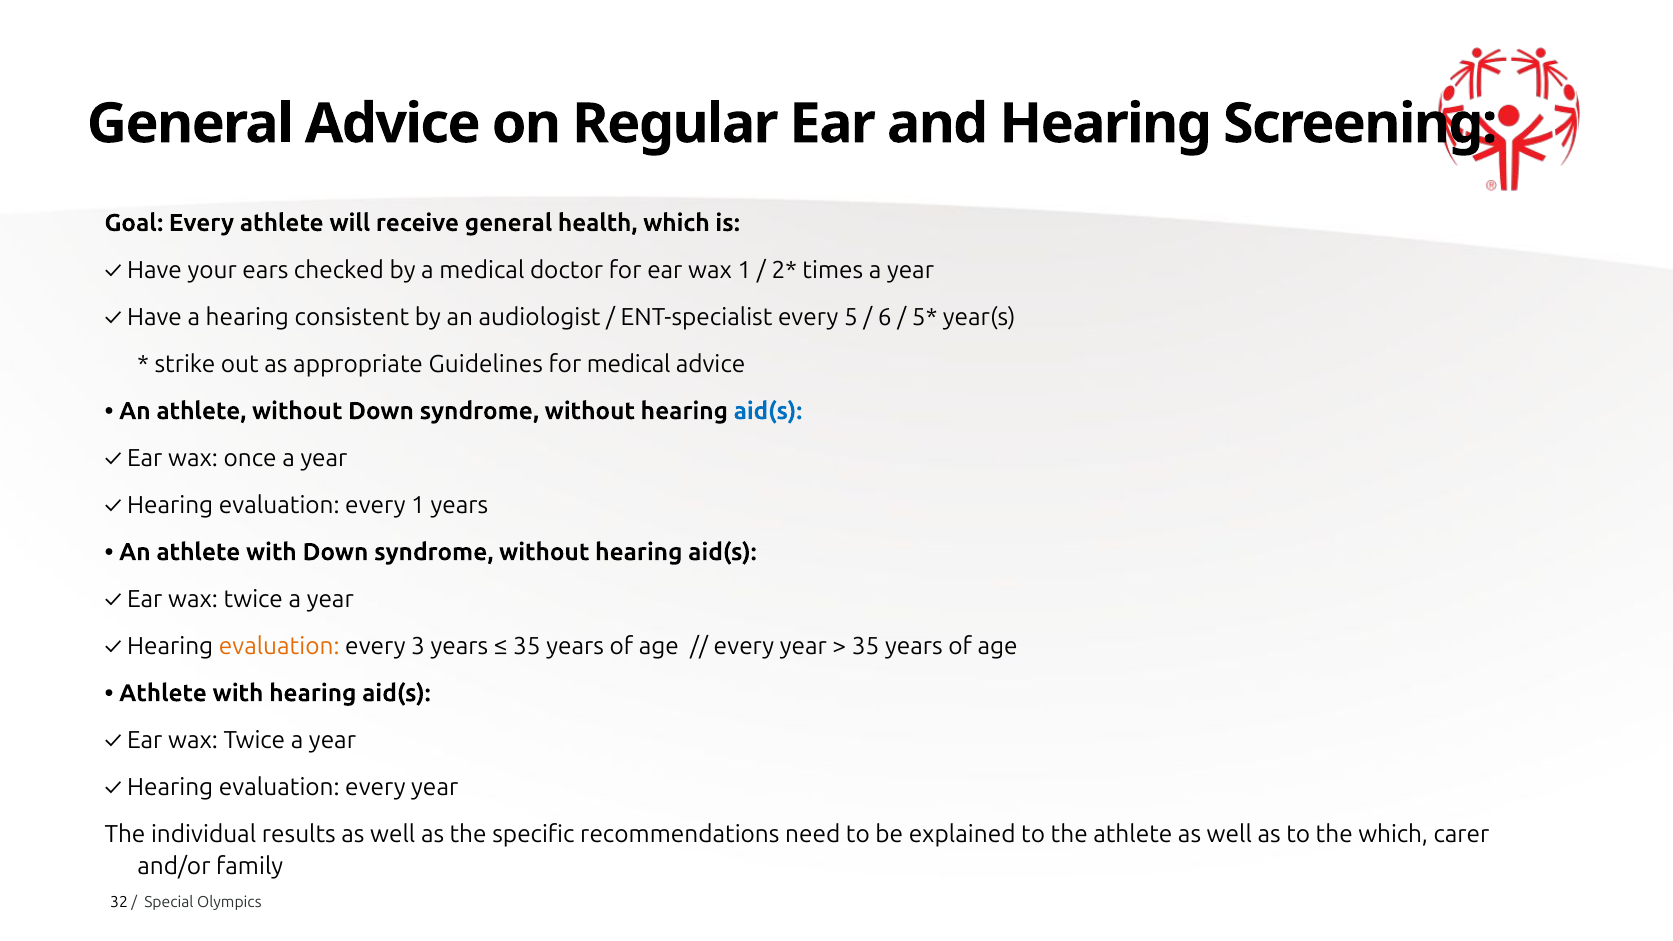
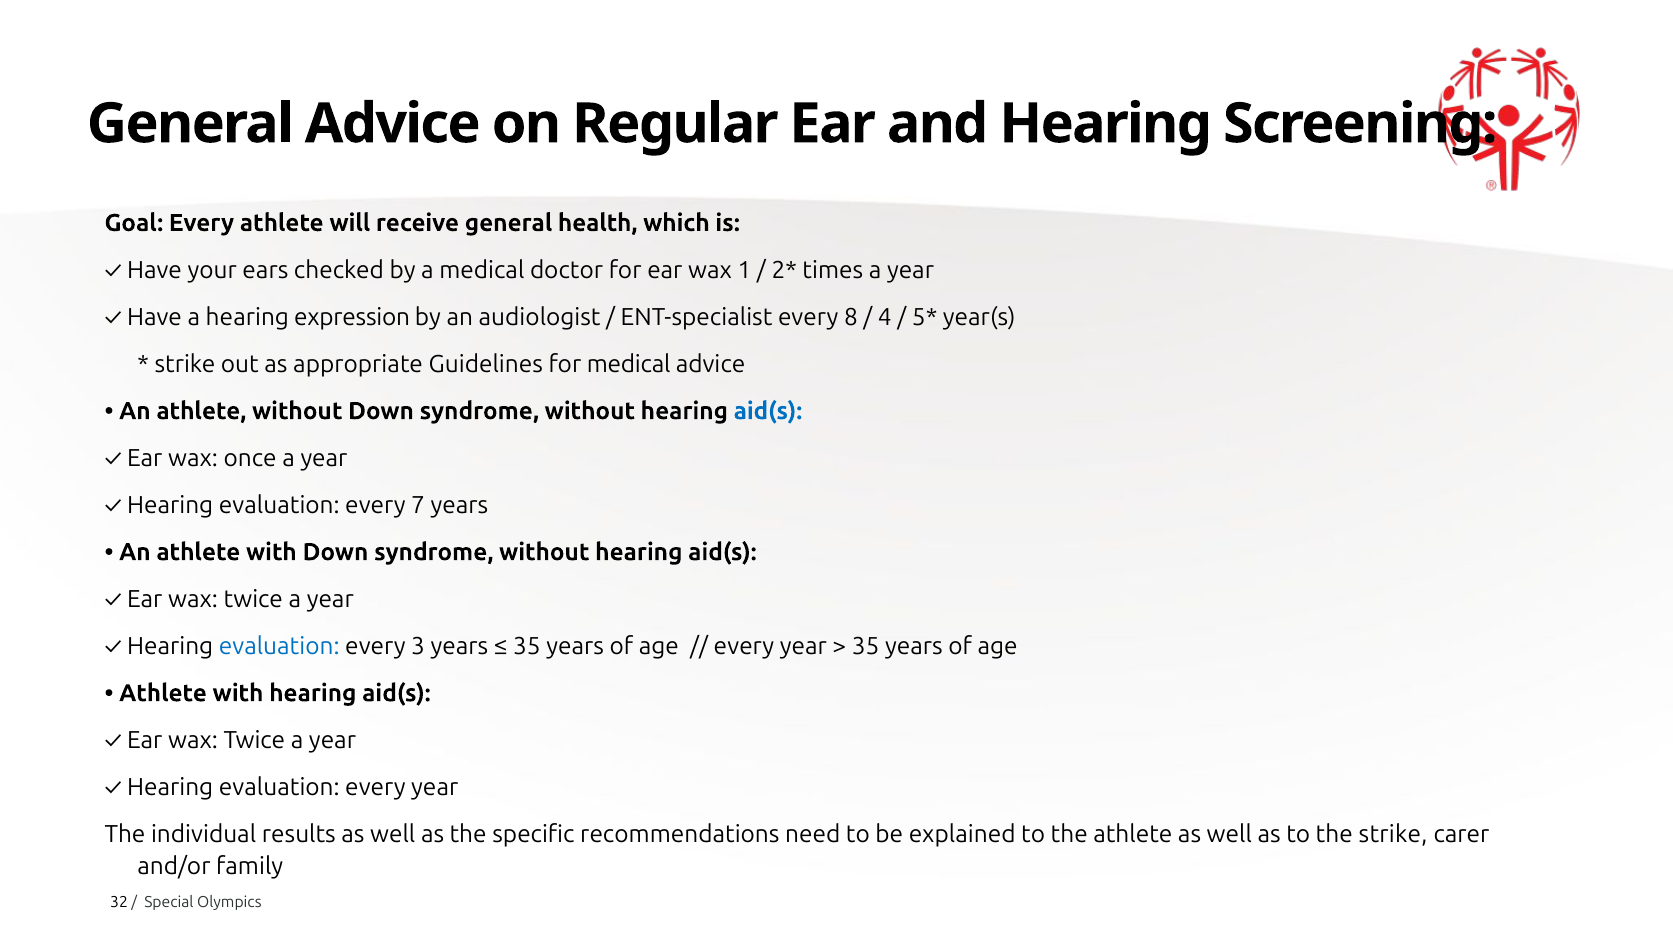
consistent: consistent -> expression (352, 317)
5: 5 -> 8 (851, 317)
6: 6 -> 4 (885, 317)
every 1: 1 -> 7 (418, 505)
evaluation colour: orange -> blue (279, 646)
the which: which -> strike (1393, 834)
